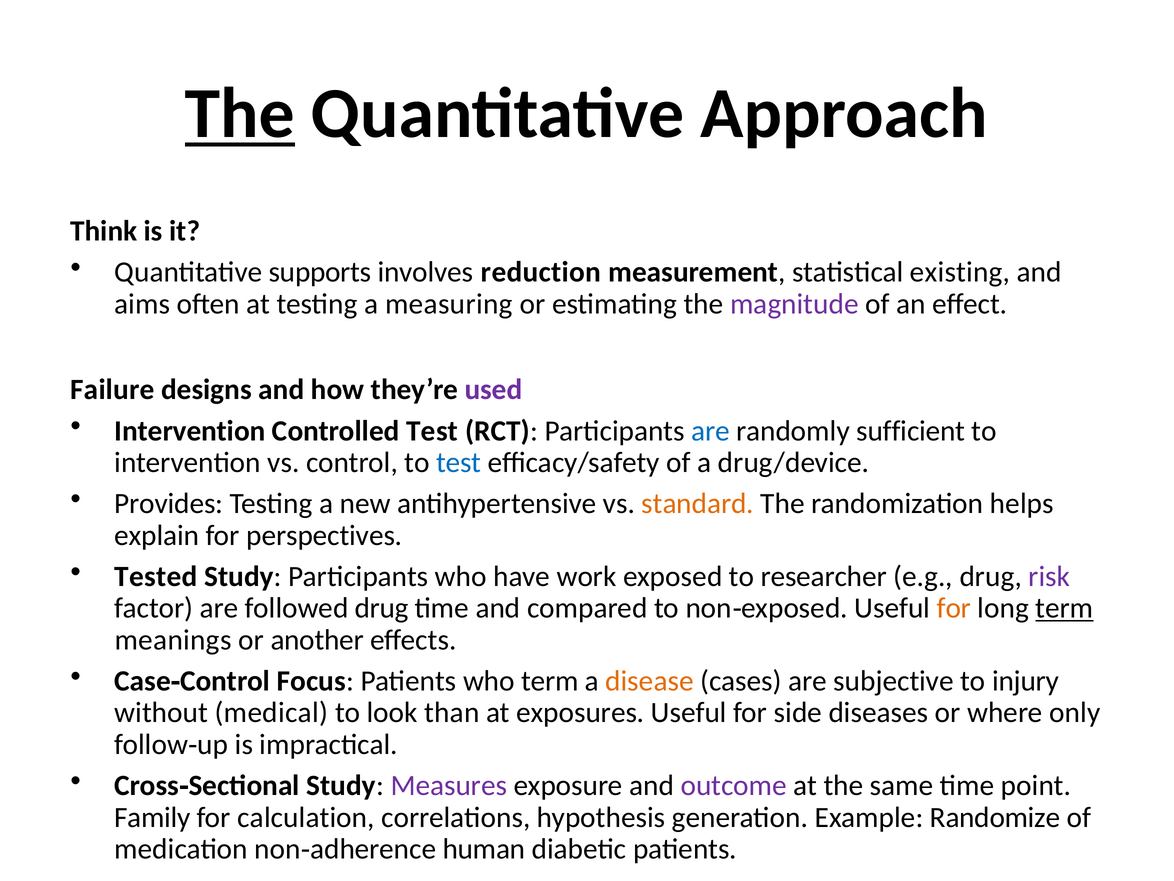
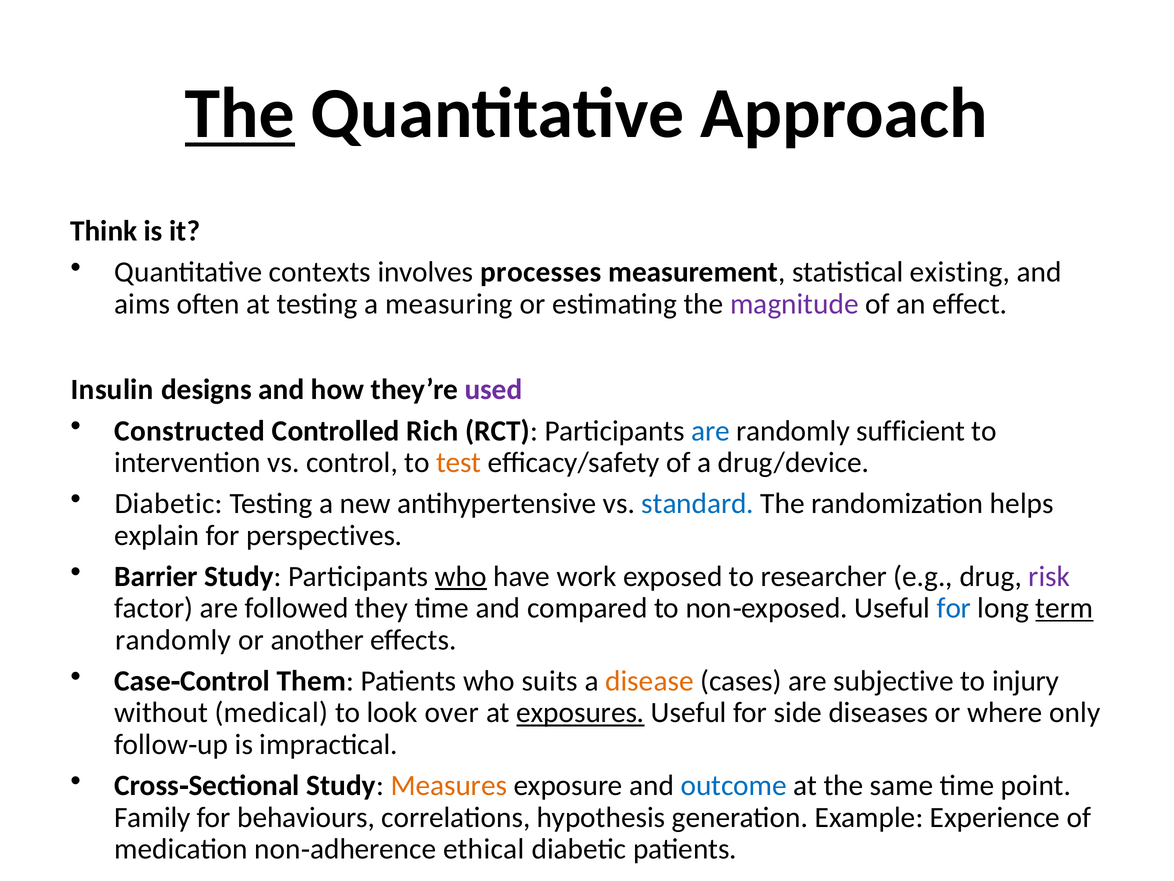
supports: supports -> contexts (320, 272)
reduction: reduction -> processes (541, 272)
Failure: Failure -> Insulin (112, 389)
Intervention: Intervention -> Constructed (190, 431)
Controlled Test: Test -> Rich (432, 431)
test colour: blue -> orange (459, 462)
Provides: Provides -> Diabetic (169, 503)
standard colour: orange -> blue (698, 503)
Tested: Tested -> Barrier (156, 576)
who underline: none -> present (461, 576)
followed drug: drug -> they (382, 608)
for colour: orange -> blue (954, 608)
meanings: meanings -> randomly (173, 640)
Focus: Focus -> Them (311, 681)
who term: term -> suits (550, 681)
than: than -> over (452, 712)
exposures underline: none -> present (580, 712)
Measures colour: purple -> orange (449, 785)
outcome colour: purple -> blue (734, 785)
calculation: calculation -> behaviours (306, 817)
Randomize: Randomize -> Experience (995, 817)
human: human -> ethical (484, 849)
